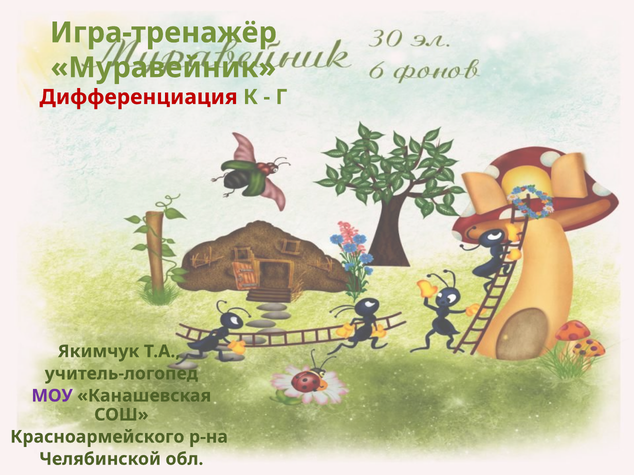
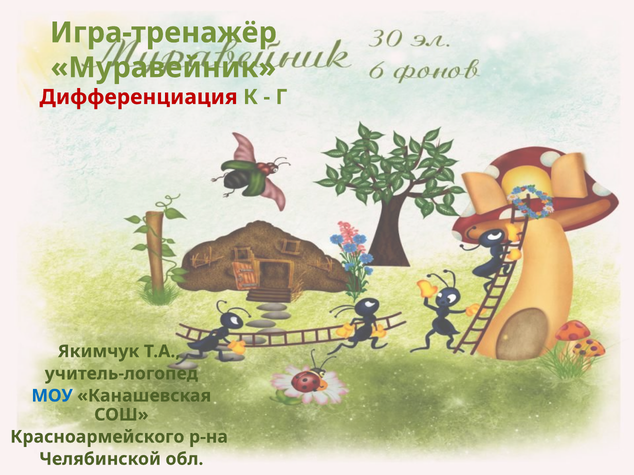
МОУ colour: purple -> blue (52, 396)
